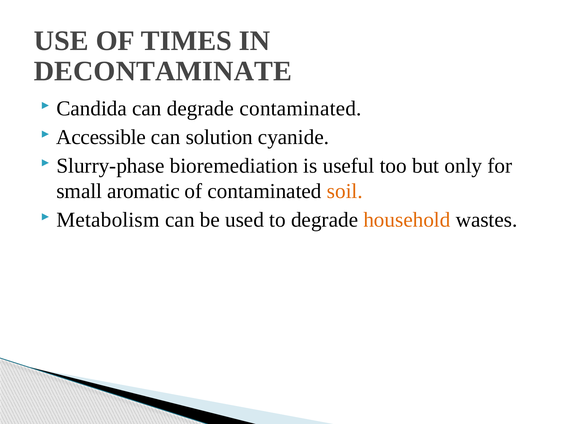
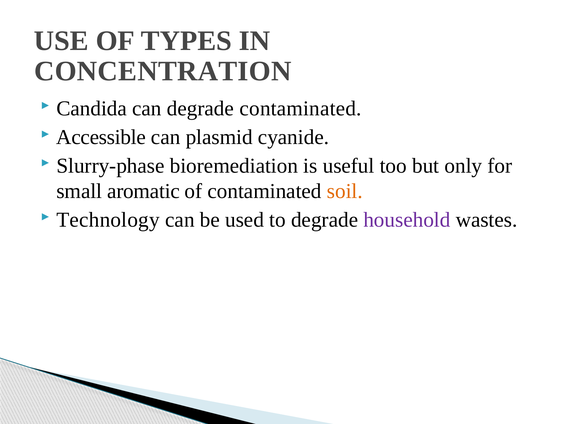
TIMES: TIMES -> TYPES (186, 41)
DECONTAMINATE: DECONTAMINATE -> CONCENTRATION (163, 71)
solution: solution -> plasmid (219, 137)
Metabolism: Metabolism -> Technology (108, 220)
household colour: orange -> purple (407, 220)
